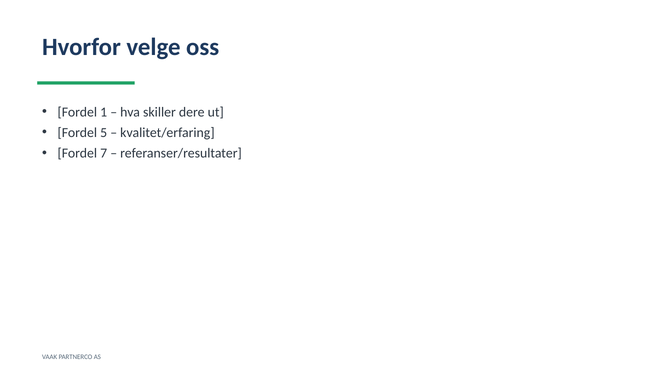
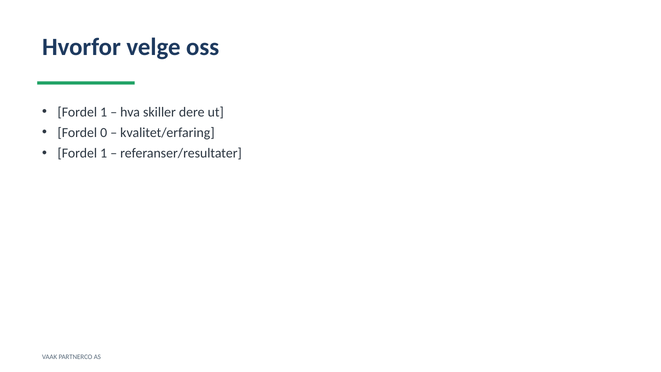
5: 5 -> 0 (104, 133)
7: 7 -> 1 (104, 153)
